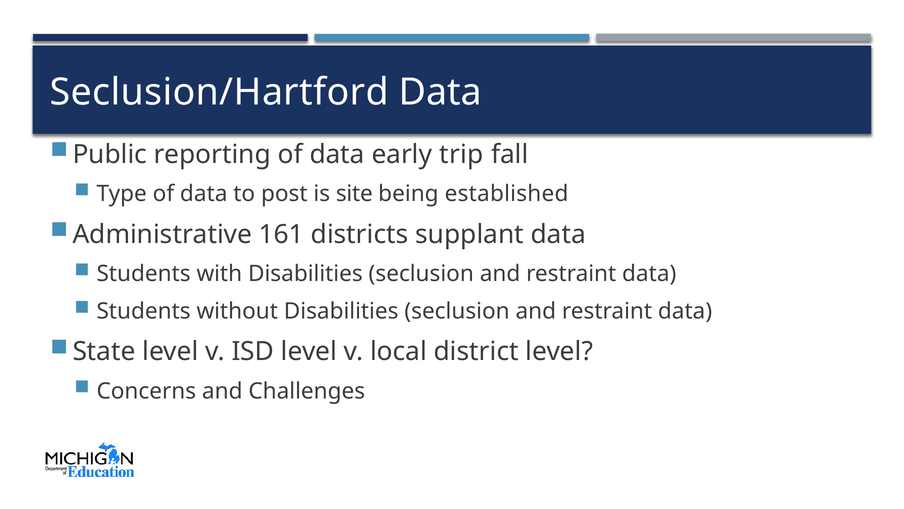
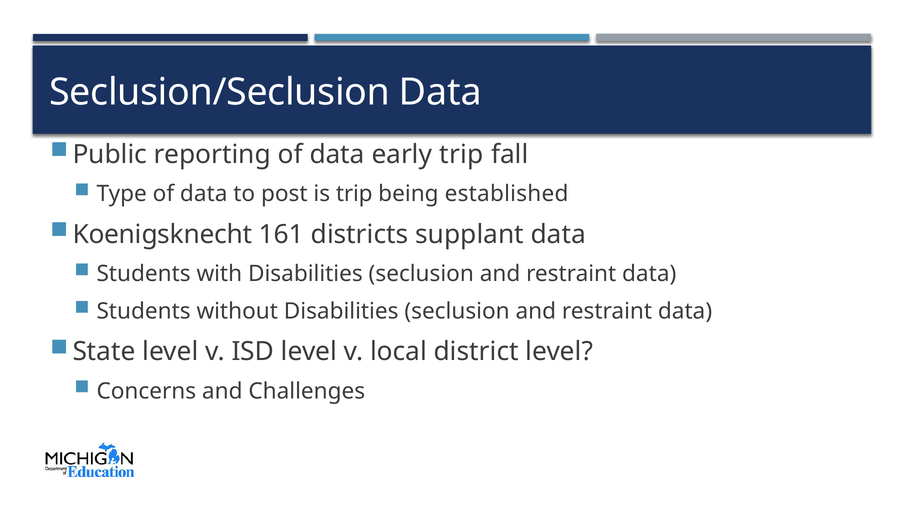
Seclusion/Hartford: Seclusion/Hartford -> Seclusion/Seclusion (220, 92)
is site: site -> trip (354, 194)
Administrative: Administrative -> Koenigsknecht (162, 234)
